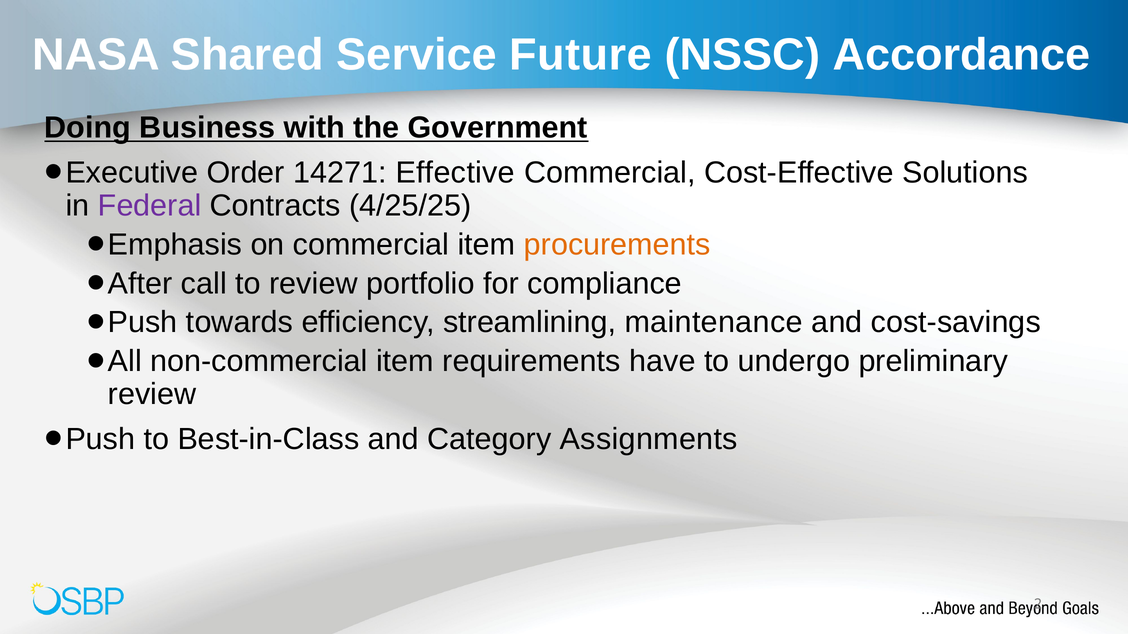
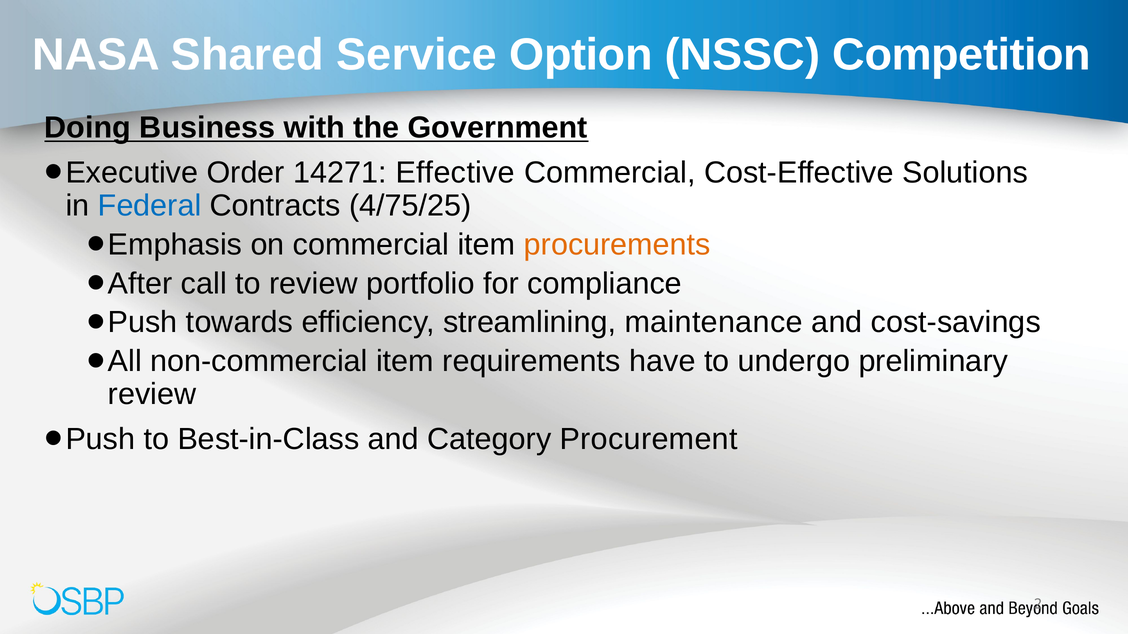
Future: Future -> Option (581, 55)
Accordance: Accordance -> Competition (962, 55)
Federal colour: purple -> blue (150, 206)
4/25/25: 4/25/25 -> 4/75/25 (410, 206)
Assignments: Assignments -> Procurement (649, 439)
